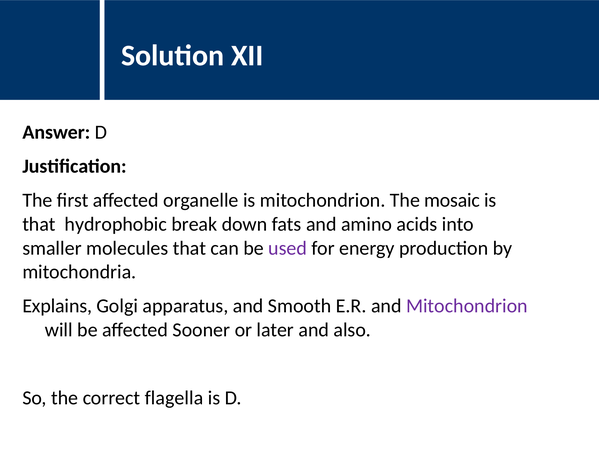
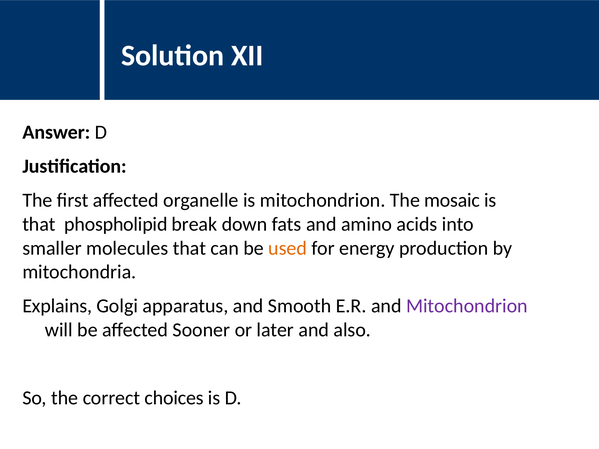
hydrophobic: hydrophobic -> phospholipid (116, 224)
used colour: purple -> orange (288, 248)
flagella: flagella -> choices (174, 398)
